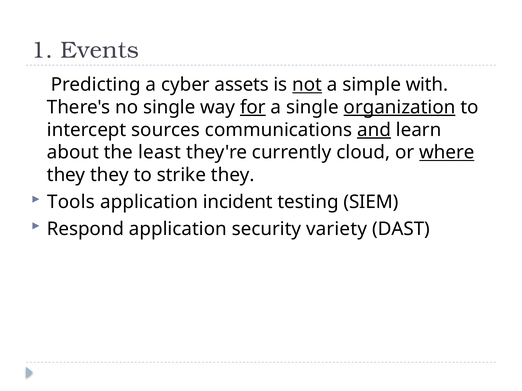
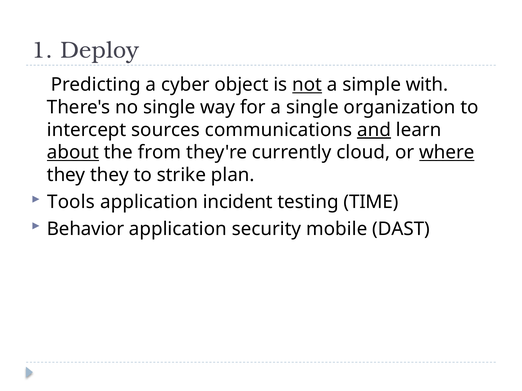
Events: Events -> Deploy (100, 50)
assets: assets -> object (242, 85)
for underline: present -> none (253, 107)
organization underline: present -> none (400, 107)
about underline: none -> present (73, 153)
least: least -> from (160, 153)
strike they: they -> plan (233, 175)
SIEM: SIEM -> TIME (371, 202)
Respond: Respond -> Behavior (86, 229)
variety: variety -> mobile (337, 229)
